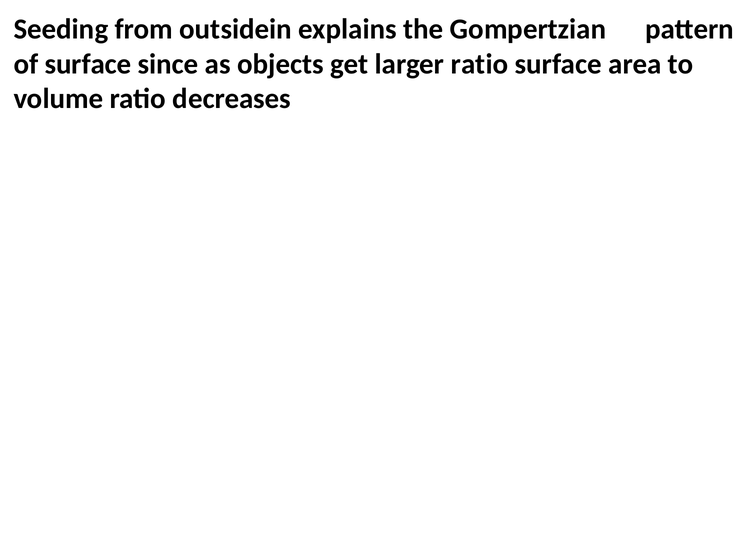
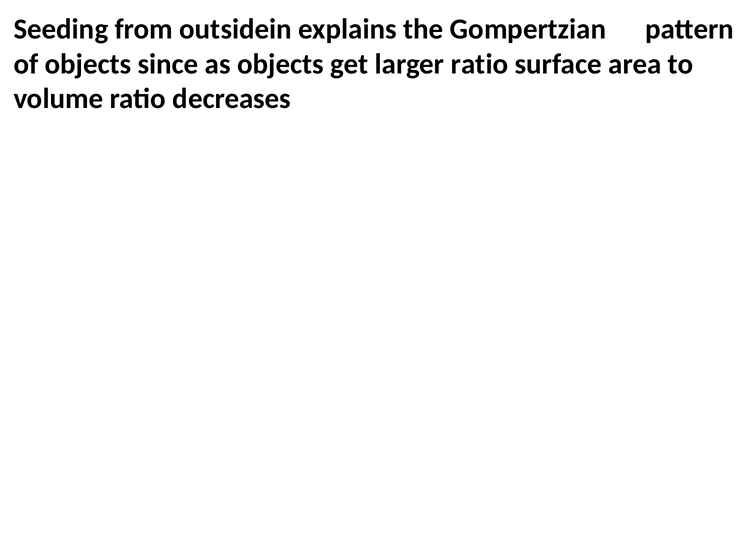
of surface: surface -> objects (88, 64)
